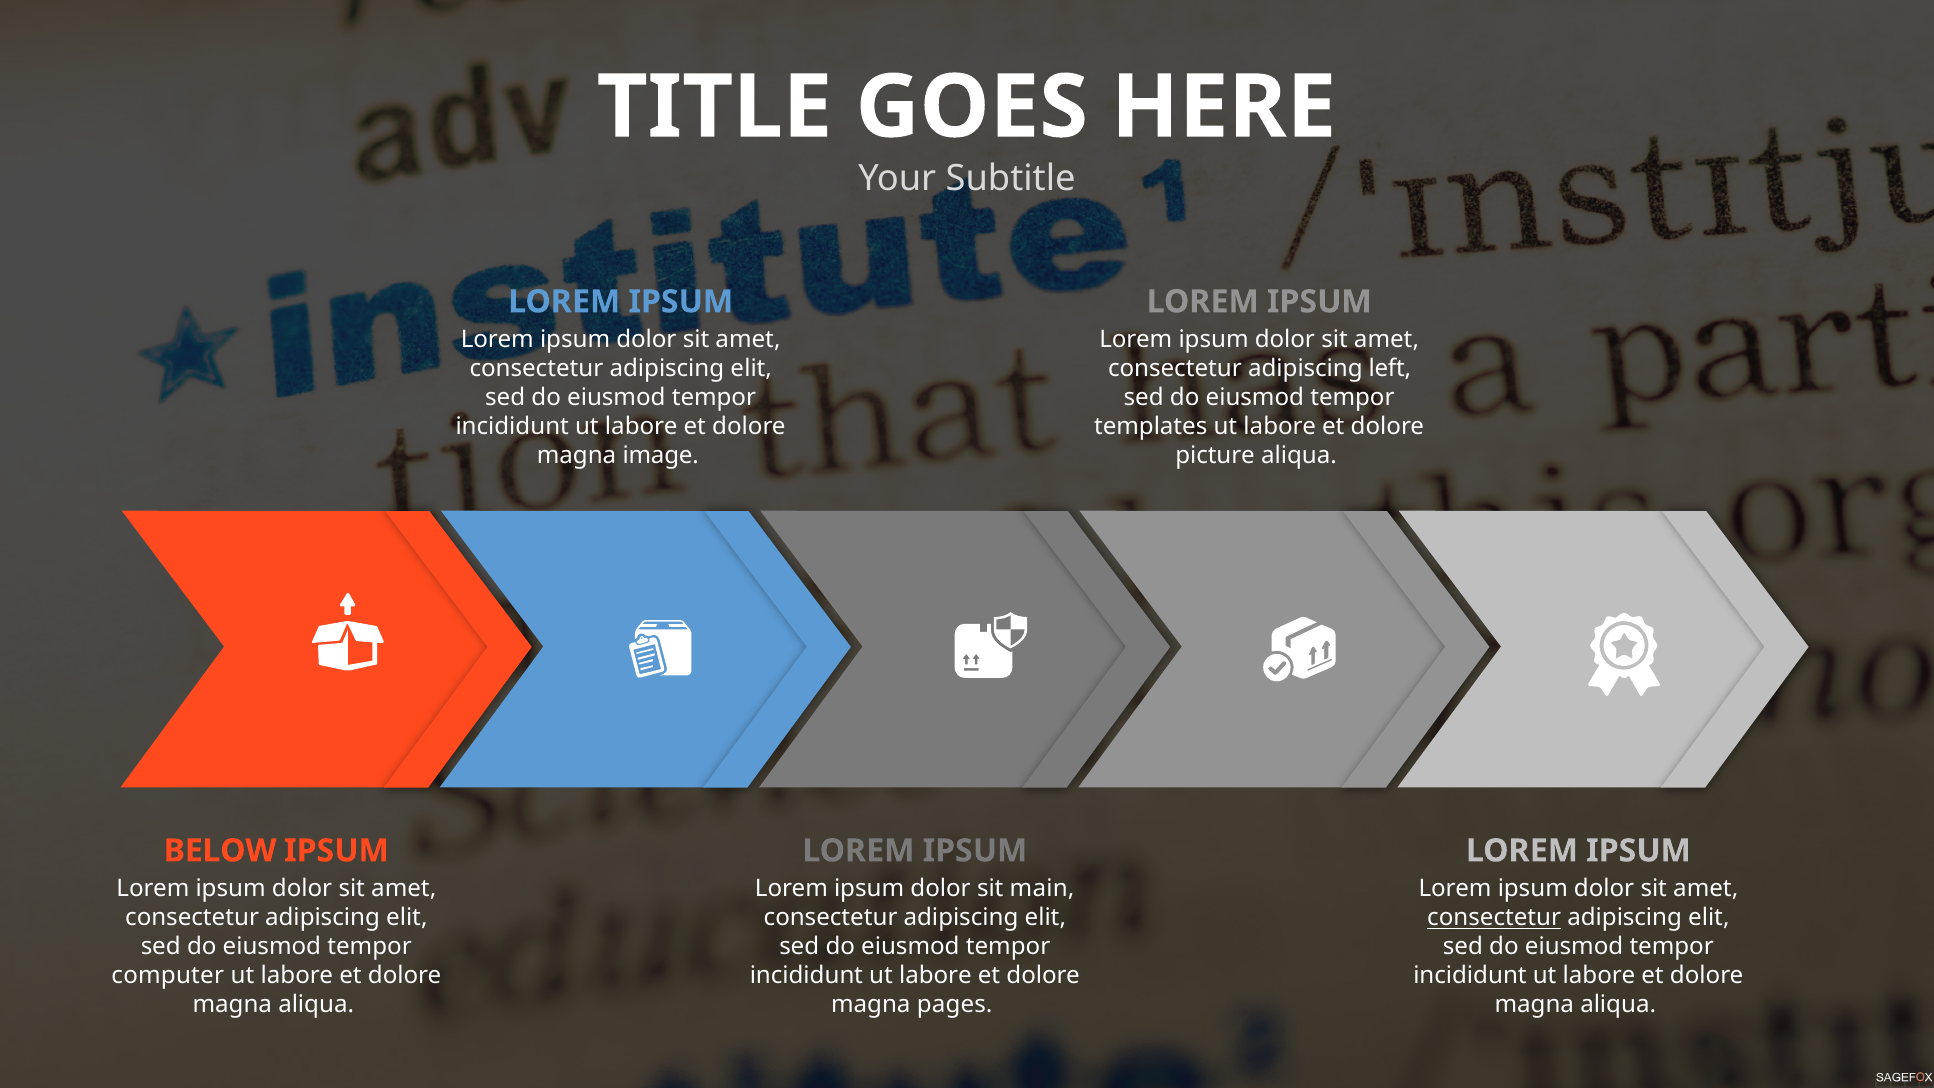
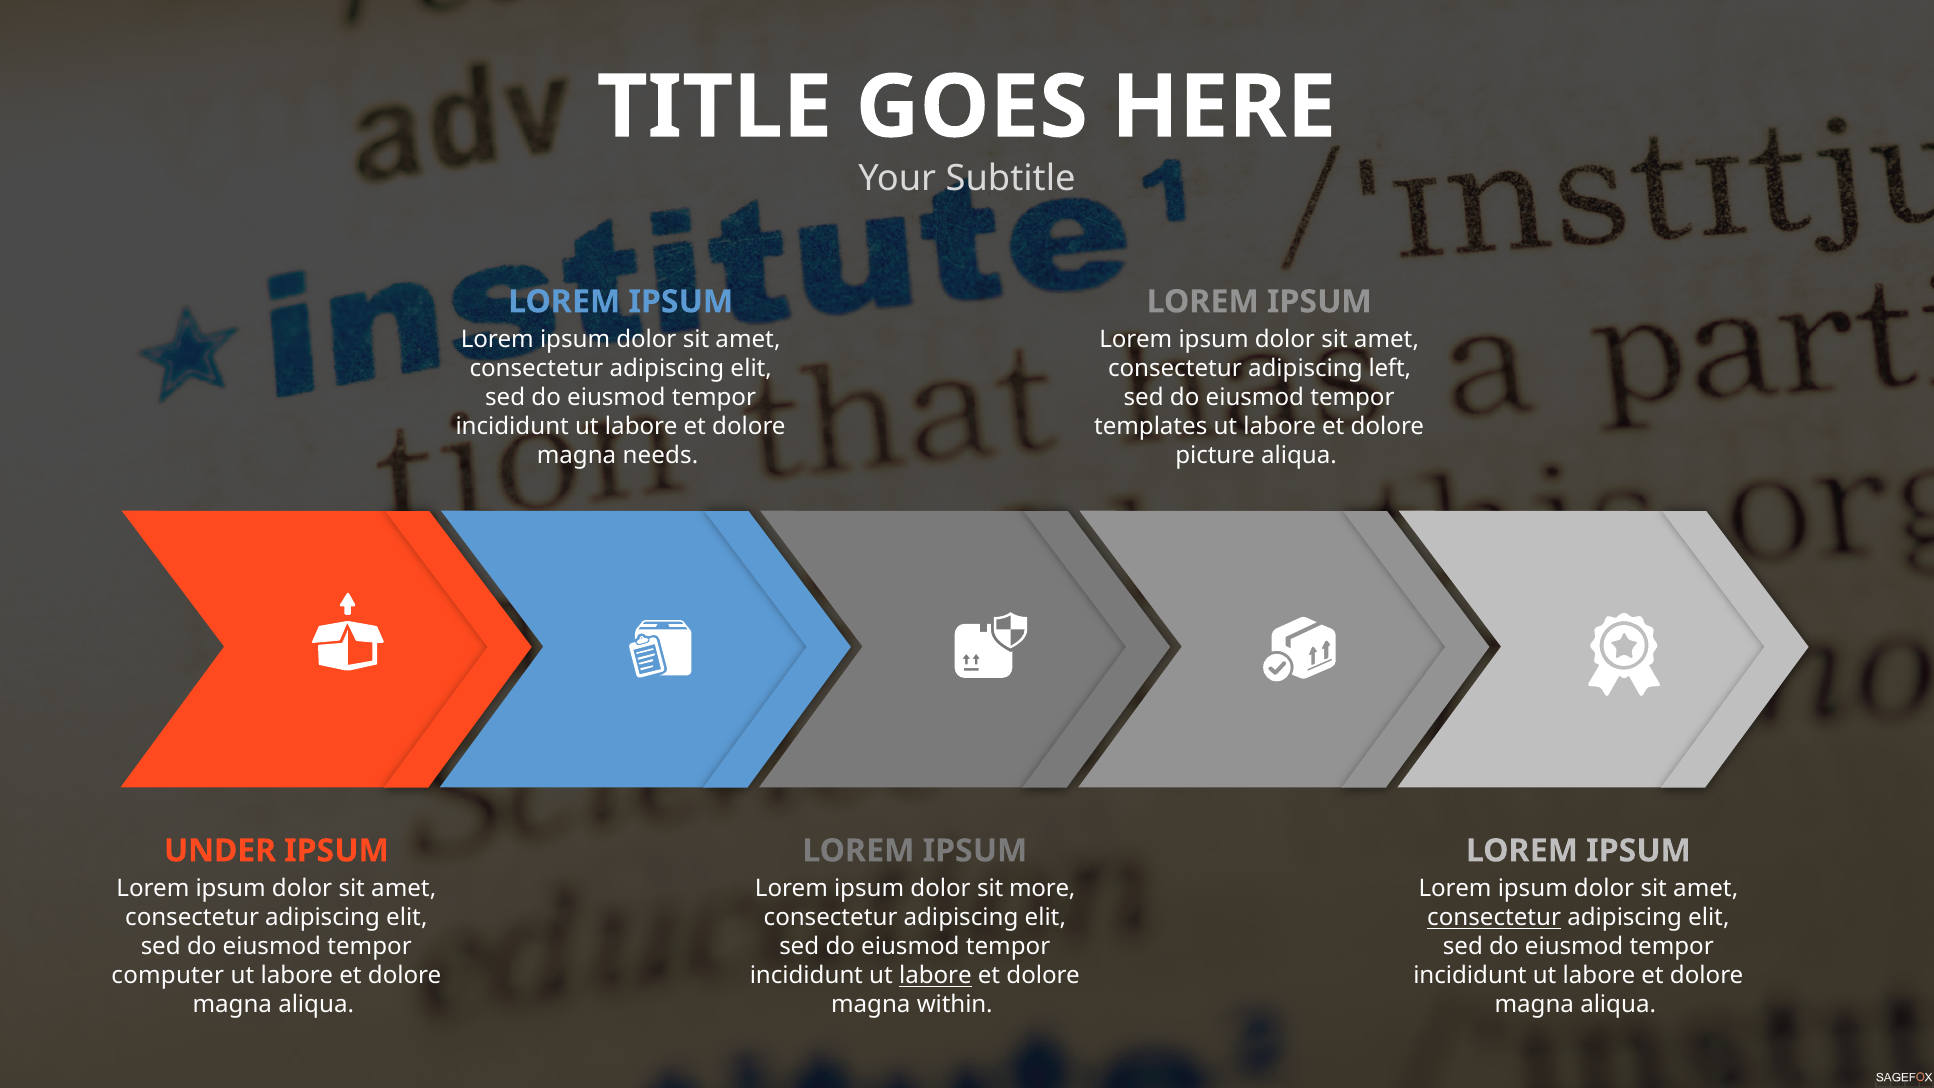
image: image -> needs (661, 456)
BELOW: BELOW -> UNDER (220, 851)
main: main -> more (1042, 889)
labore underline: none -> present (935, 976)
pages: pages -> within (955, 1005)
